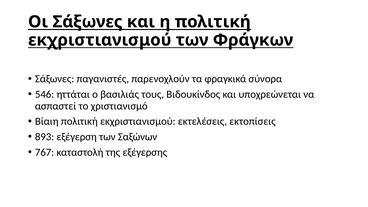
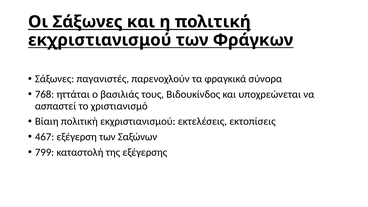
546: 546 -> 768 (45, 94)
893: 893 -> 467 (45, 137)
767: 767 -> 799 (45, 152)
